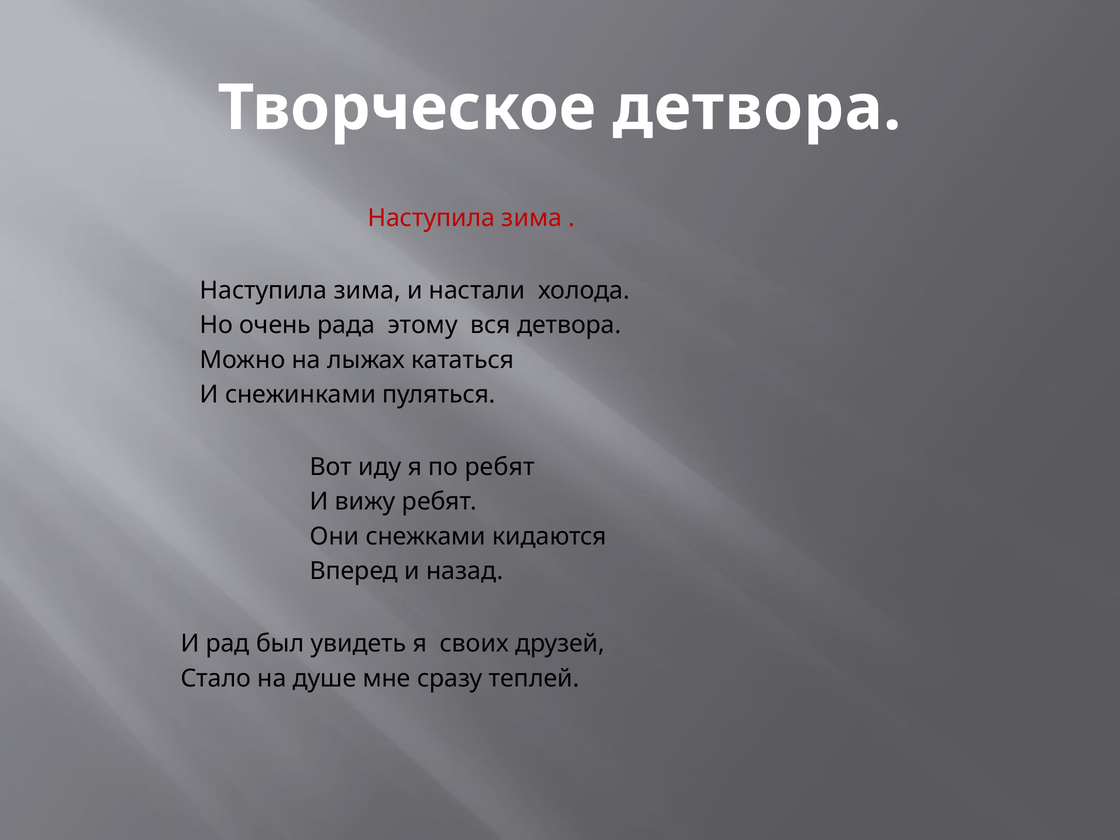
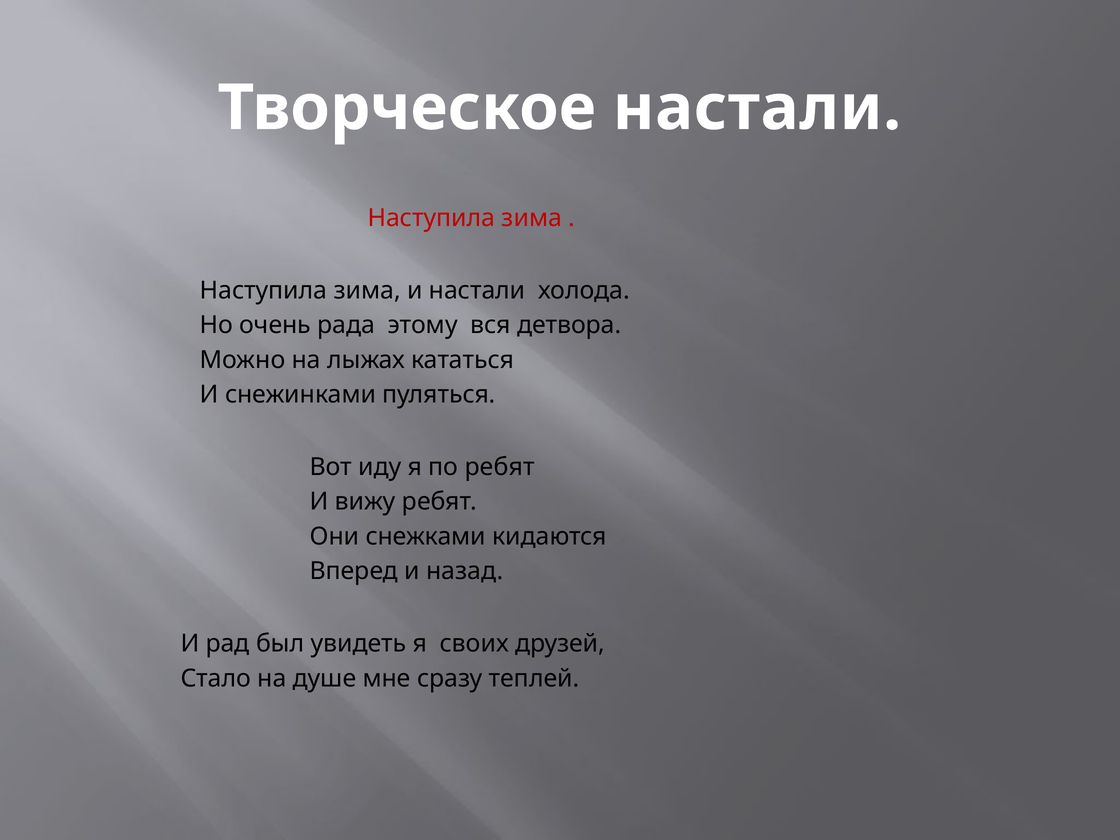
Творческое детвора: детвора -> настали (757, 108)
